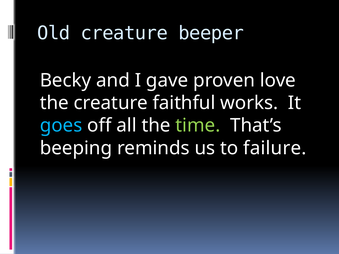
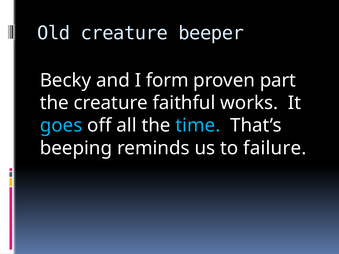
gave: gave -> form (167, 80)
love: love -> part (278, 80)
time colour: light green -> light blue (198, 126)
